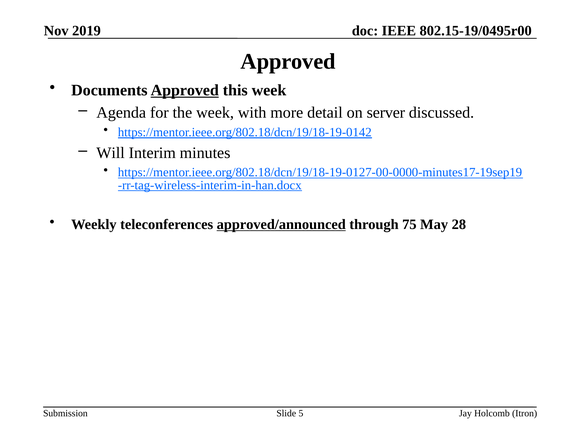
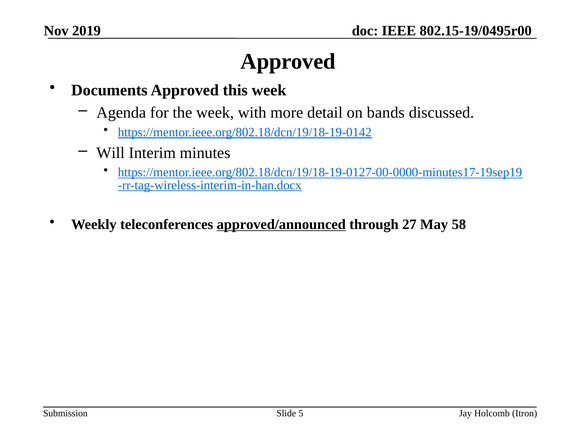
Approved underline: present -> none (185, 90)
server: server -> bands (386, 113)
75: 75 -> 27 (409, 225)
28: 28 -> 58 (459, 225)
